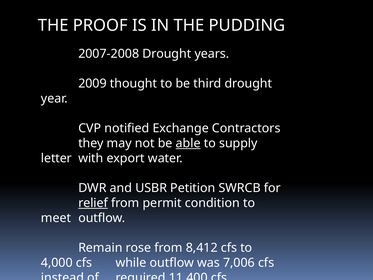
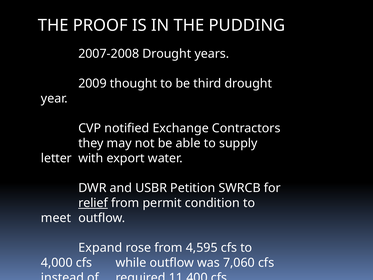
able underline: present -> none (188, 143)
Remain: Remain -> Expand (100, 248)
8,412: 8,412 -> 4,595 (202, 248)
7,006: 7,006 -> 7,060 (239, 263)
